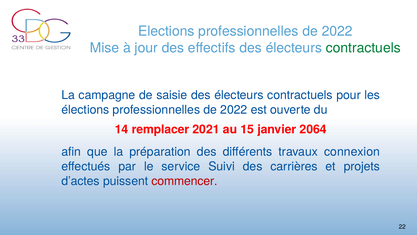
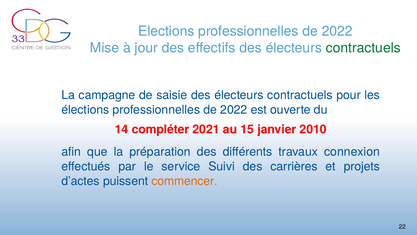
remplacer: remplacer -> compléter (161, 129)
2064: 2064 -> 2010 (313, 129)
commencer colour: red -> orange (185, 181)
